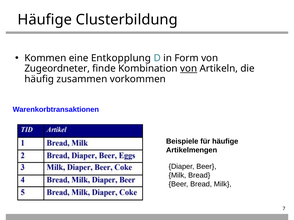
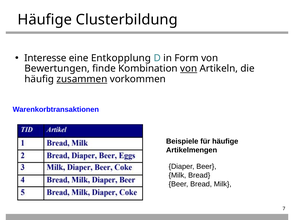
Kommen: Kommen -> Interesse (45, 58)
Zugeordneter: Zugeordneter -> Bewertungen (57, 69)
zusammen underline: none -> present (82, 79)
